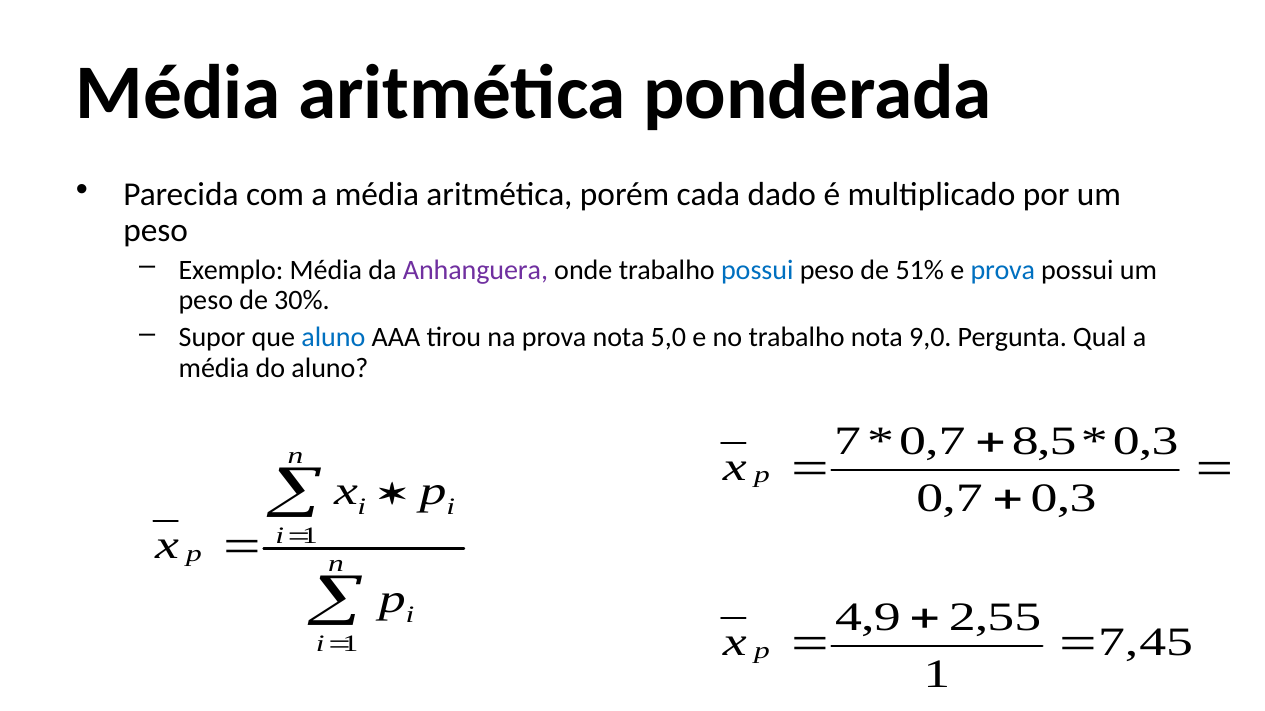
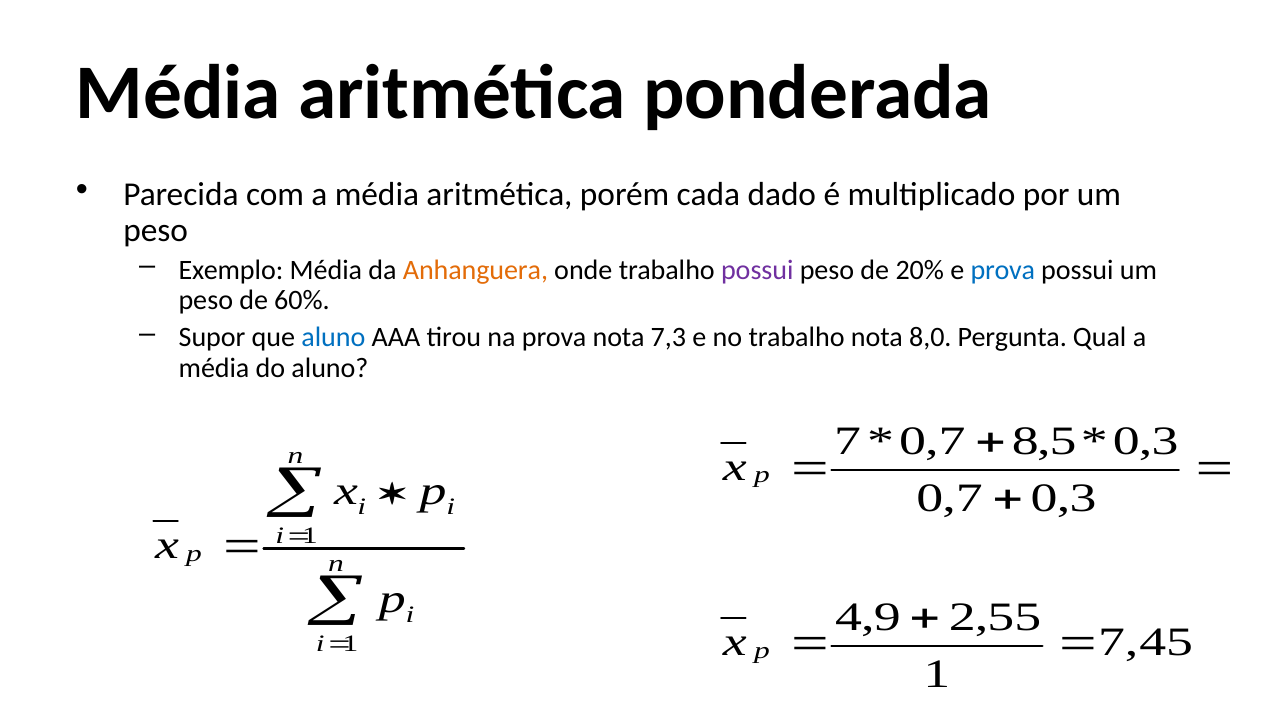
Anhanguera colour: purple -> orange (475, 270)
possui colour: blue -> purple (757, 270)
51%: 51% -> 20% (920, 270)
30%: 30% -> 60% (302, 301)
5,0: 5,0 -> 7,3 (668, 338)
9,0: 9,0 -> 8,0 (930, 338)
